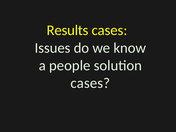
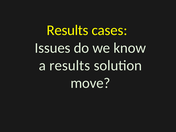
a people: people -> results (70, 65)
cases: cases -> move (90, 83)
